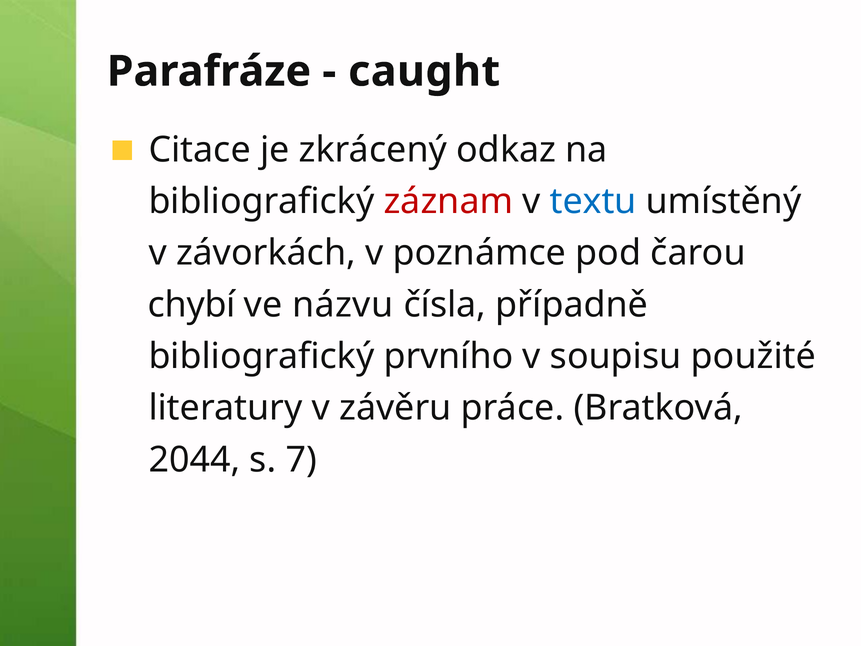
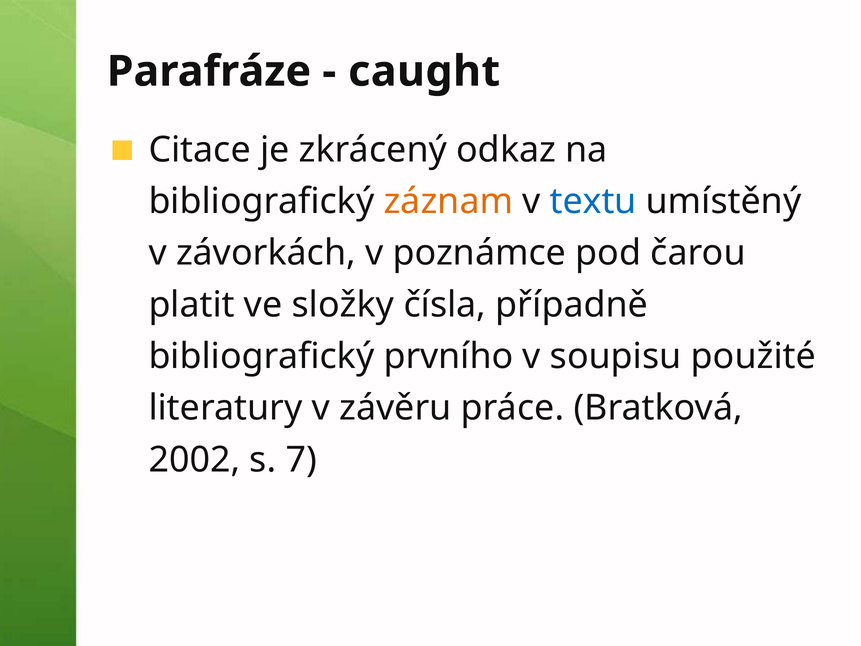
záznam colour: red -> orange (448, 201)
chybí: chybí -> platit (192, 305)
názvu: názvu -> složky (343, 305)
2044: 2044 -> 2002 (194, 460)
